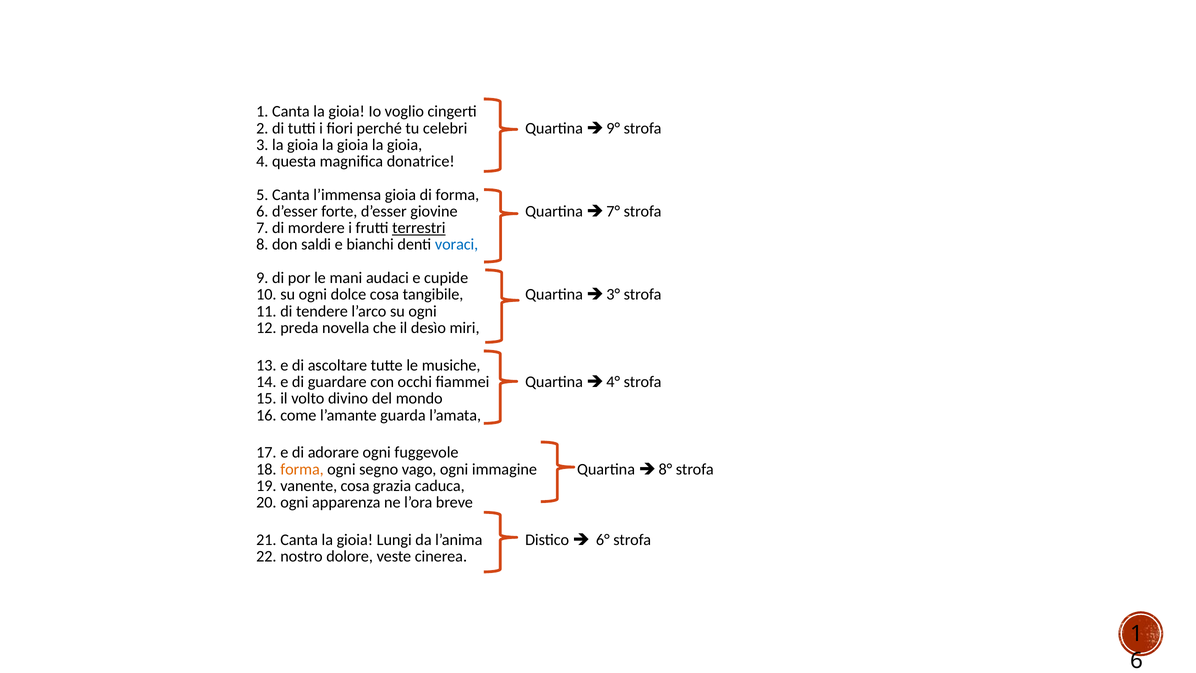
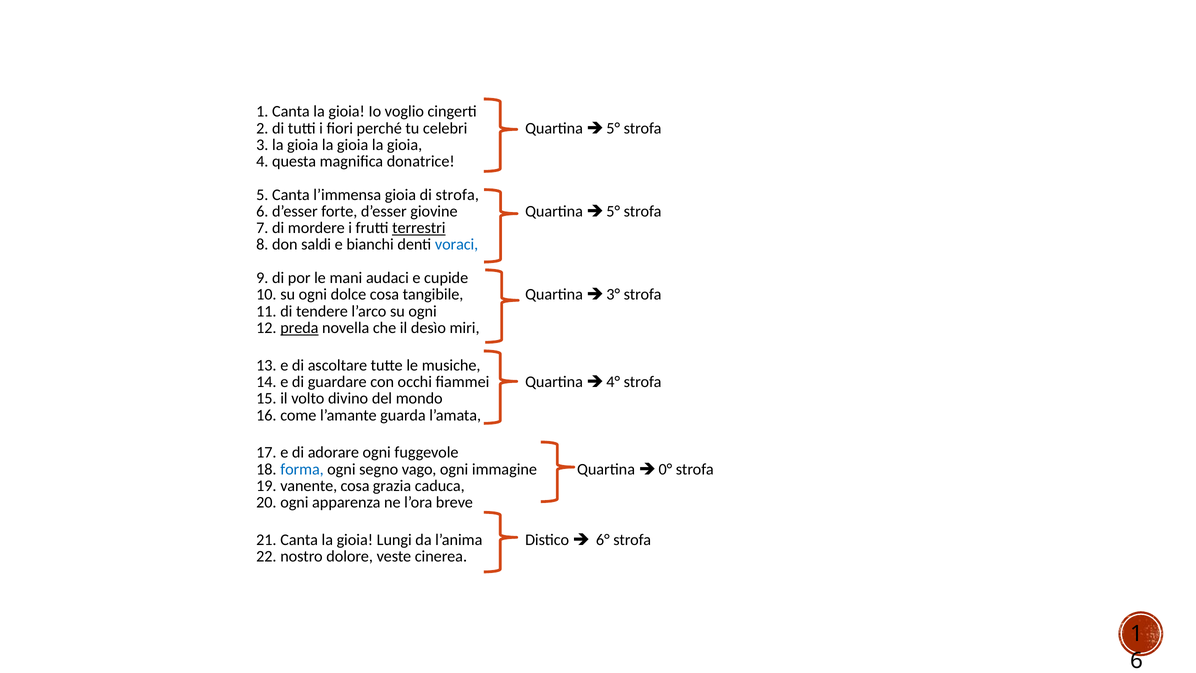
9°: 9° -> 5° (613, 128)
di forma: forma -> strofa (457, 195)
7°: 7° -> 5° (613, 211)
preda underline: none -> present (299, 328)
forma colour: orange -> blue (302, 469)
8°: 8° -> 0° (665, 469)
